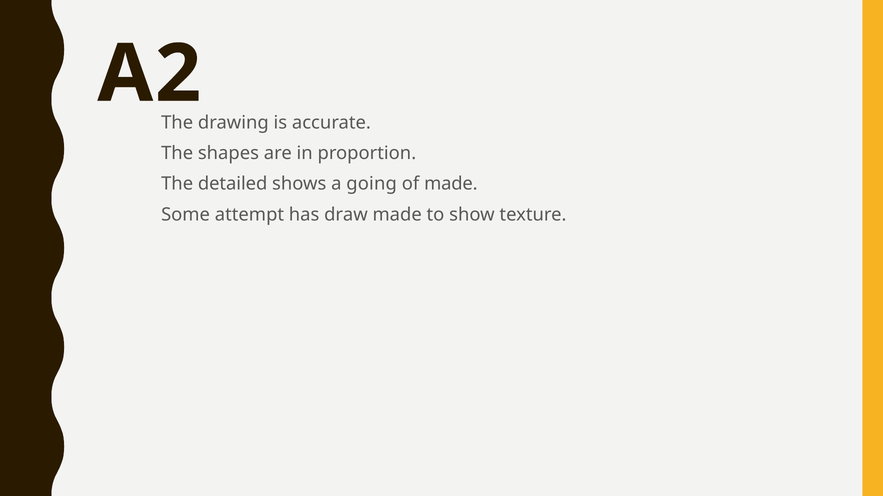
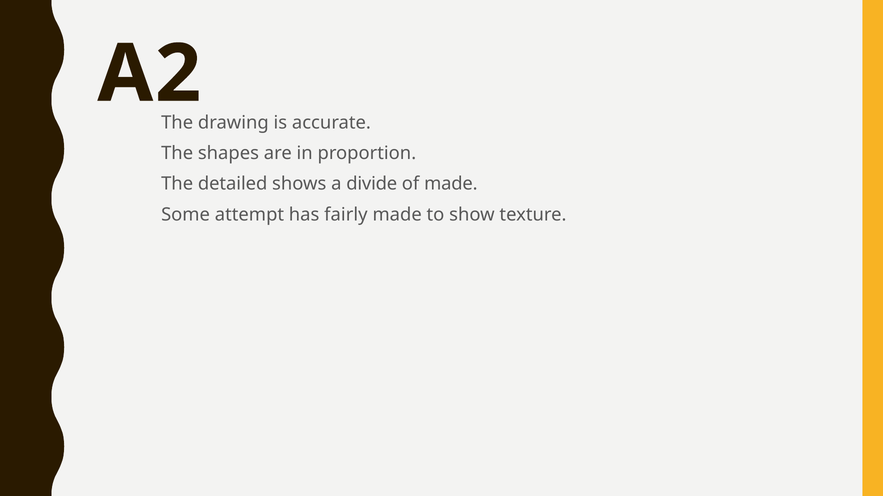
going: going -> divide (372, 184)
draw: draw -> fairly (346, 215)
